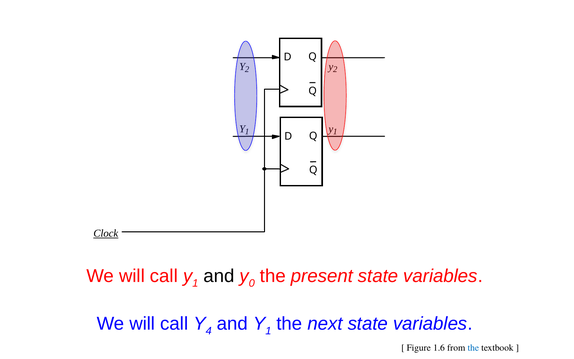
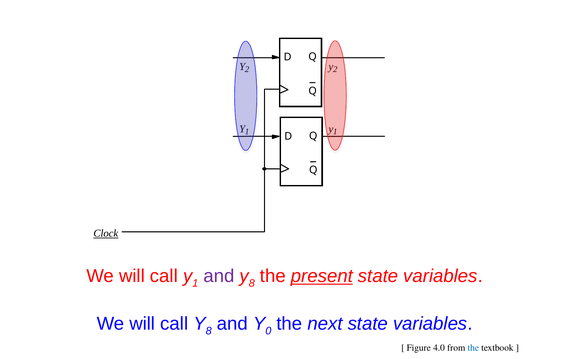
and colour: black -> purple (219, 276)
0: 0 -> 8 (252, 283)
present underline: none -> present (322, 276)
call Y 4: 4 -> 8 (209, 331)
and Y 1: 1 -> 0 (268, 331)
1.6: 1.6 -> 4.0 (439, 347)
